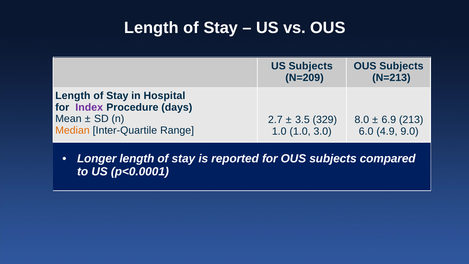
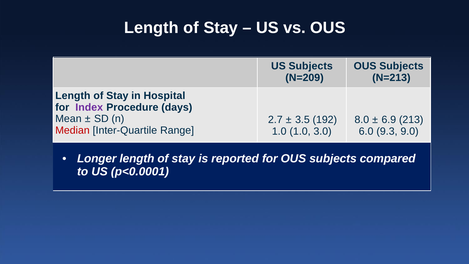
329: 329 -> 192 (325, 120)
Median colour: orange -> red (72, 130)
4.9: 4.9 -> 9.3 (387, 131)
